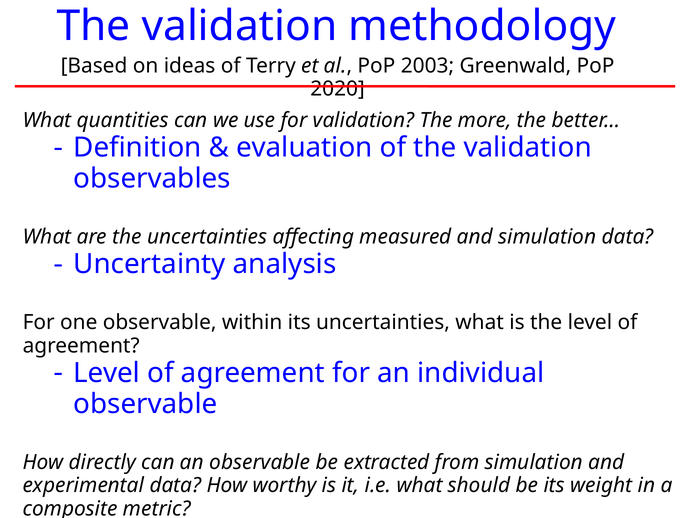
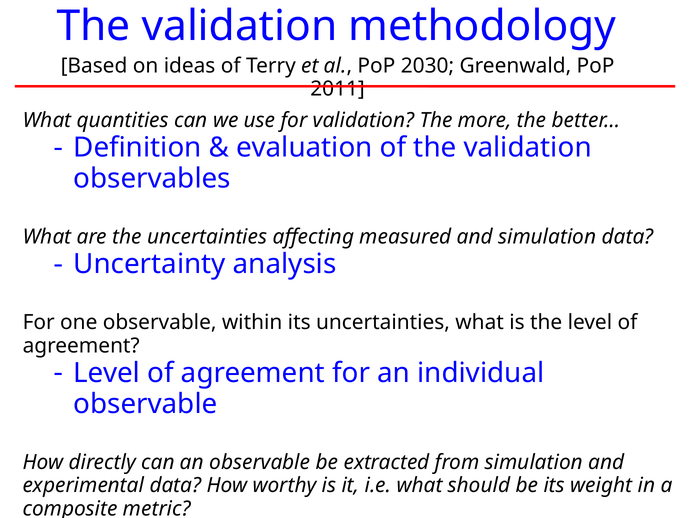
2003: 2003 -> 2030 (427, 66)
2020: 2020 -> 2011 (338, 89)
